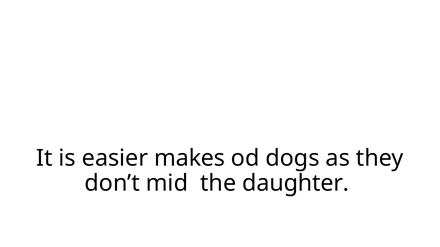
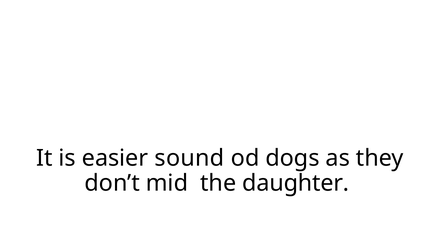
makes: makes -> sound (189, 158)
